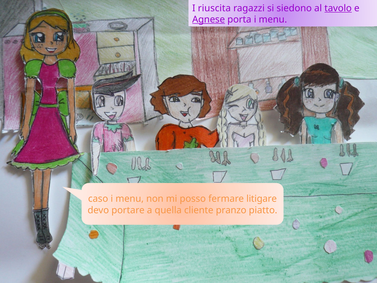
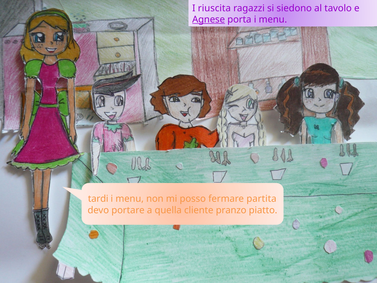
tavolo underline: present -> none (338, 8)
caso: caso -> tardi (98, 199)
litigare: litigare -> partita (262, 199)
